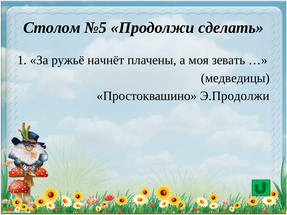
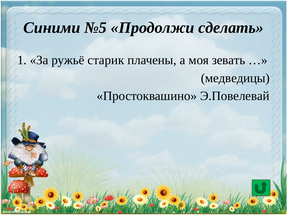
Столом: Столом -> Синими (52, 28)
начнёт: начнёт -> старик (106, 60)
Э.Продолжи: Э.Продолжи -> Э.Повелевай (235, 96)
